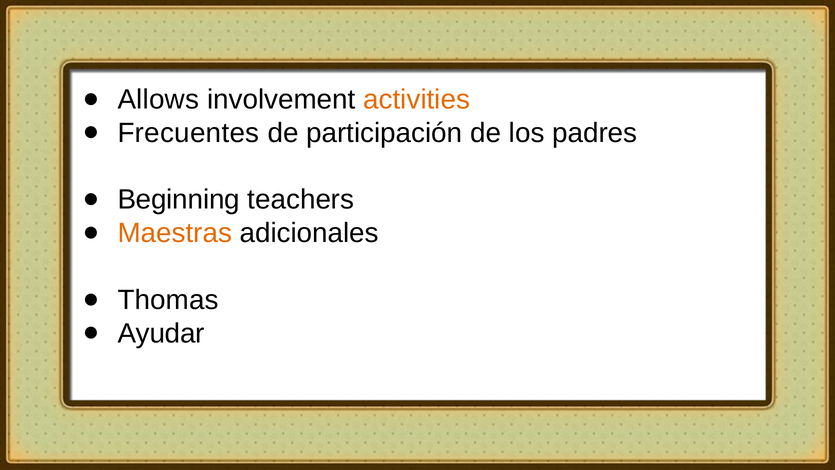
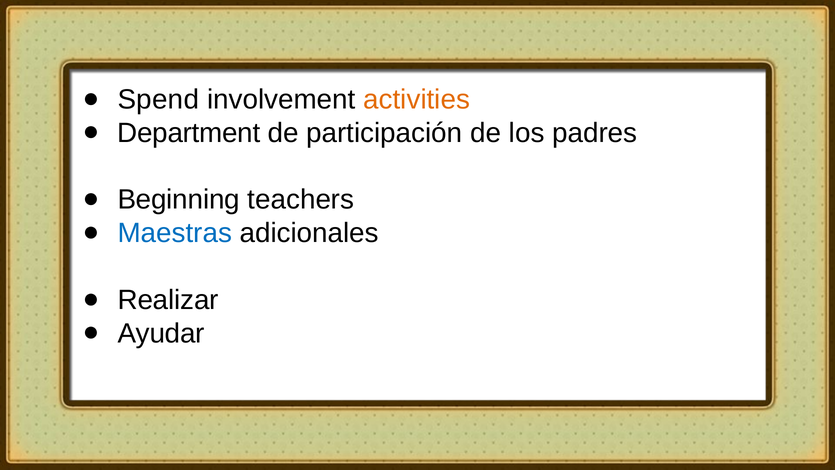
Allows: Allows -> Spend (158, 99)
Frecuentes: Frecuentes -> Department (189, 133)
Maestras colour: orange -> blue (175, 233)
Thomas: Thomas -> Realizar (168, 300)
